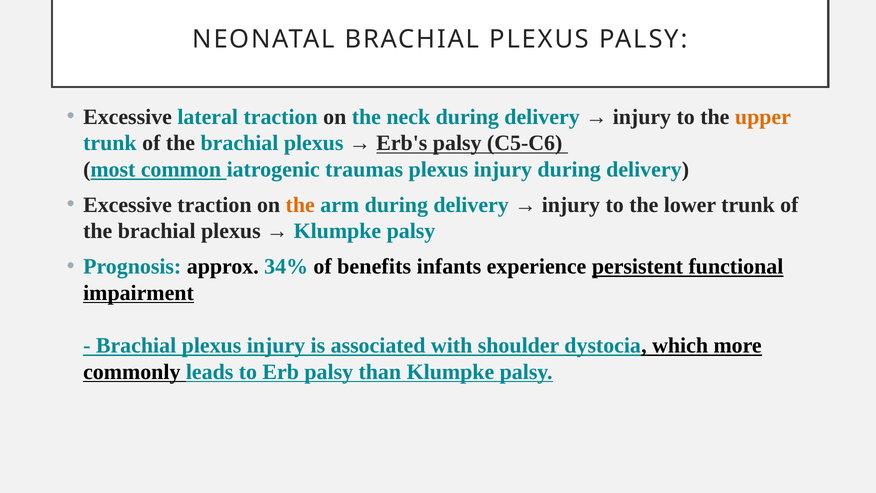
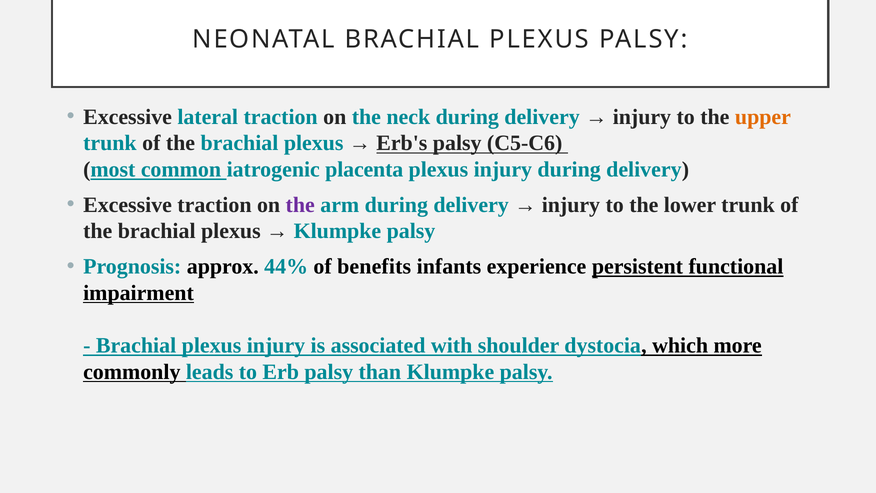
traumas: traumas -> placenta (364, 169)
the colour: orange -> purple (300, 205)
34%: 34% -> 44% (286, 267)
